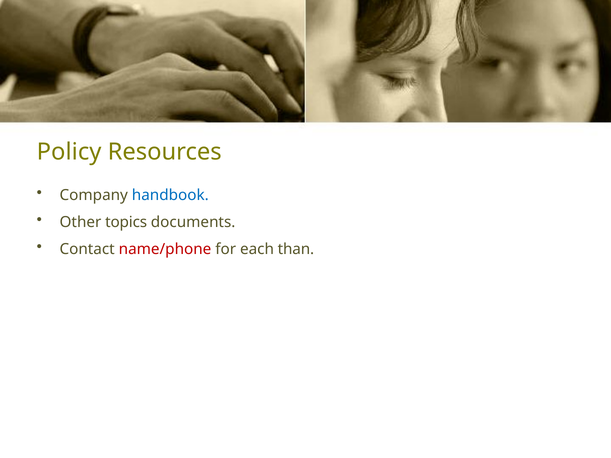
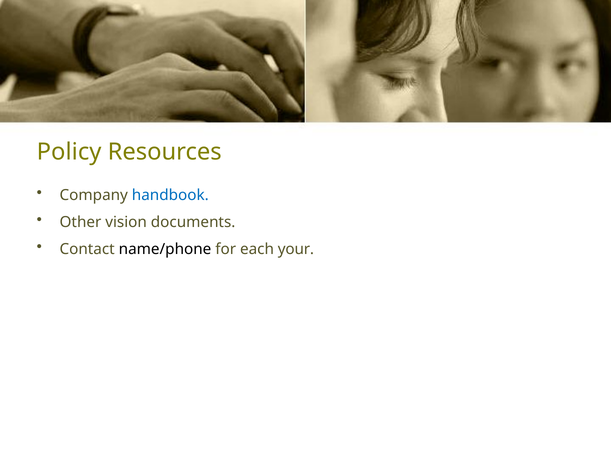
topics: topics -> vision (126, 222)
name/phone colour: red -> black (165, 250)
than: than -> your (296, 250)
